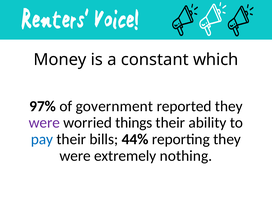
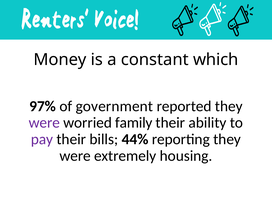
things: things -> family (134, 123)
pay colour: blue -> purple (42, 139)
nothing: nothing -> housing (186, 156)
